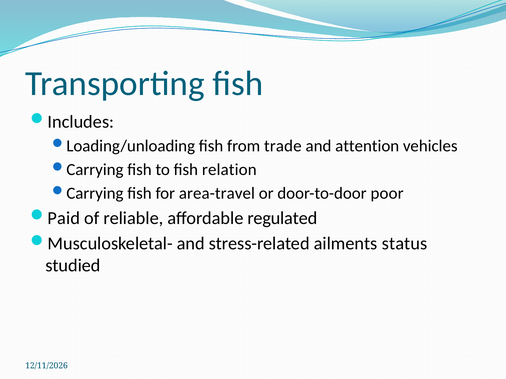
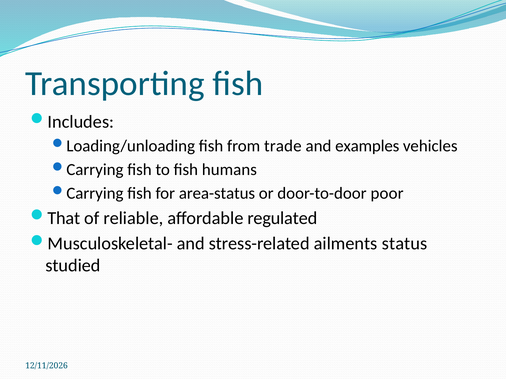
attention: attention -> examples (367, 146)
relation: relation -> humans (229, 170)
area-travel: area-travel -> area-status (217, 193)
Paid: Paid -> That (64, 218)
